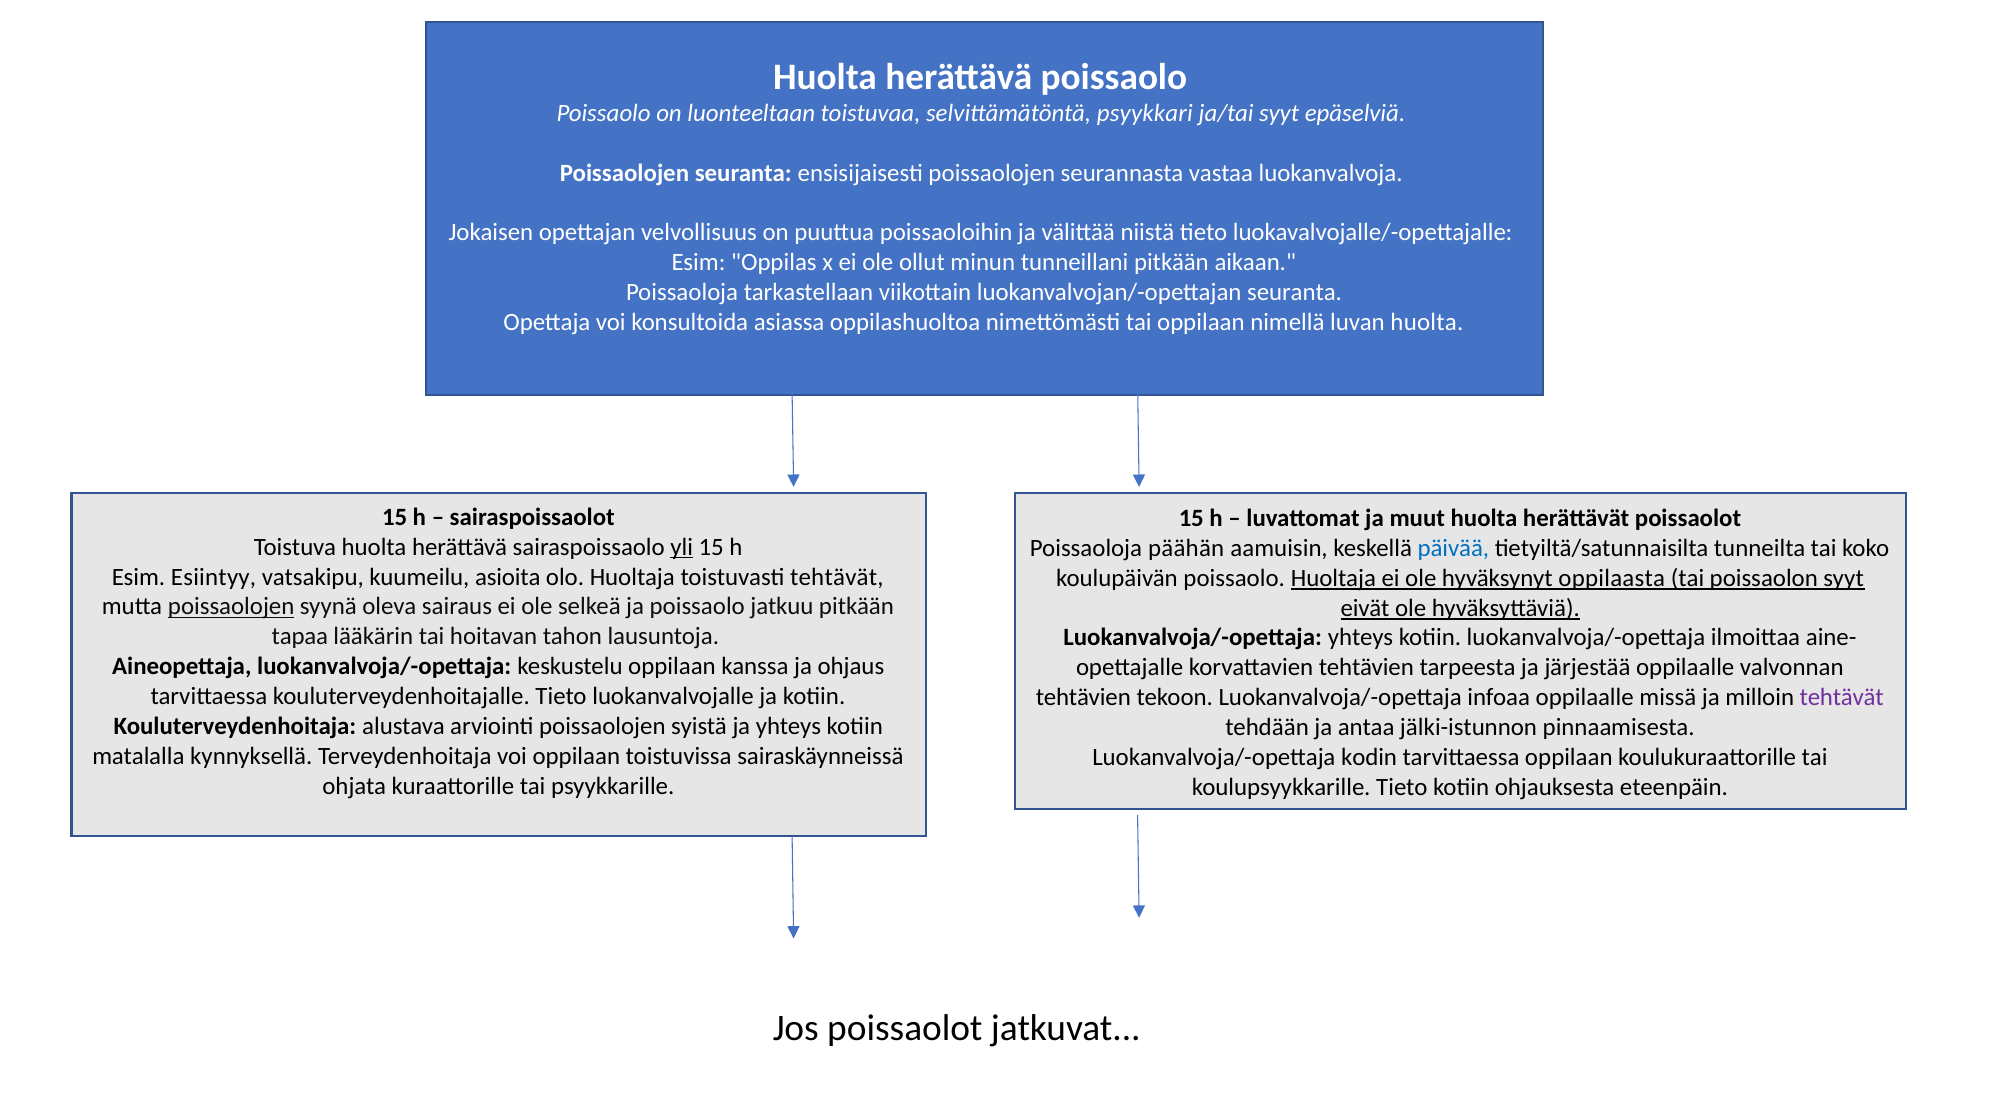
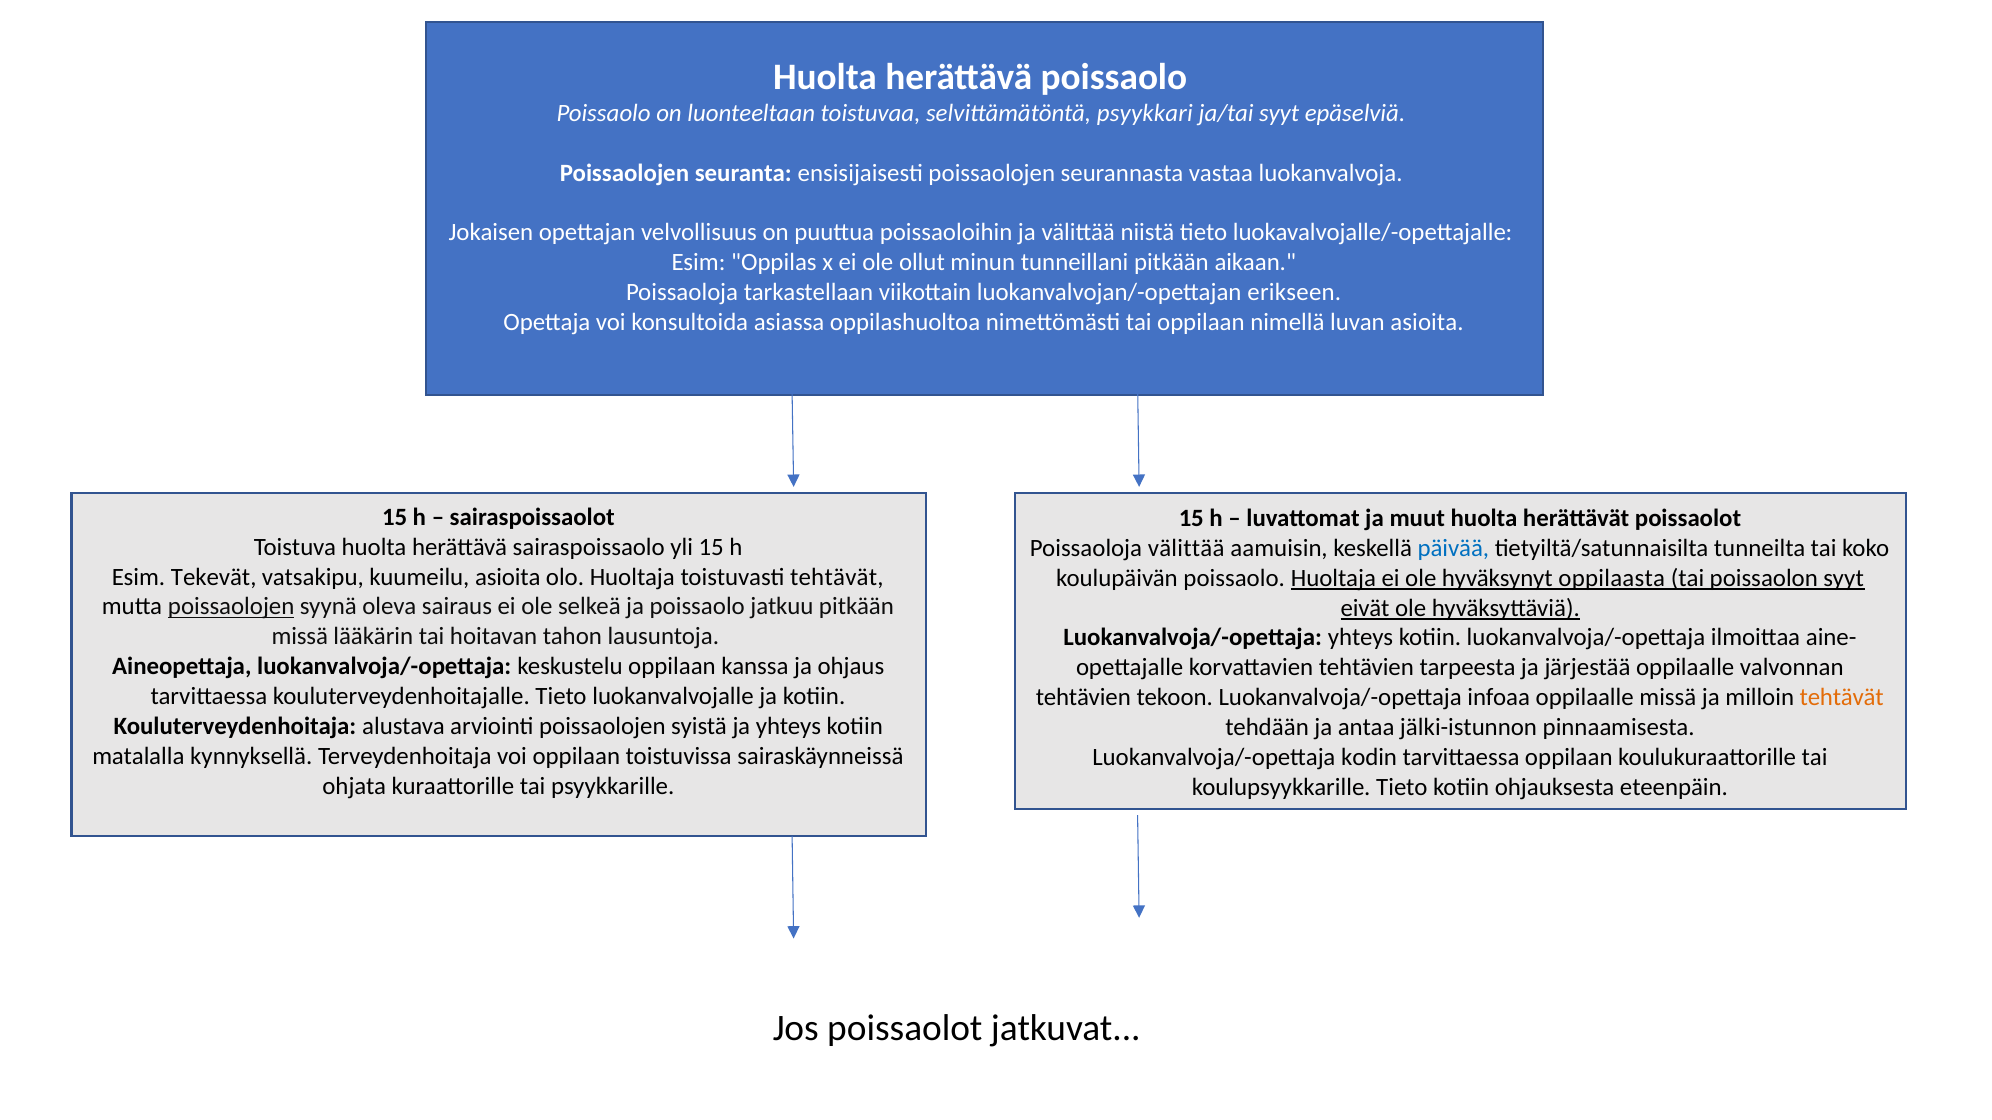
luokanvalvojan/-opettajan seuranta: seuranta -> erikseen (1294, 292)
luvan huolta: huolta -> asioita (1427, 322)
yli underline: present -> none (682, 547)
Poissaoloja päähän: päähän -> välittää (1186, 548)
Esiintyy: Esiintyy -> Tekevät (214, 577)
tapaa: tapaa -> missä (300, 637)
tehtävät colour: purple -> orange (1842, 698)
